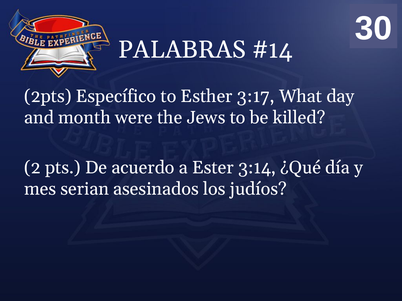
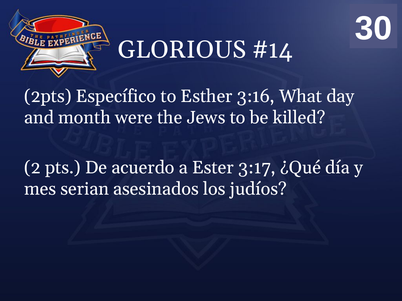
PALABRAS: PALABRAS -> GLORIOUS (182, 50)
3:17: 3:17 -> 3:16 (256, 96)
3:14: 3:14 -> 3:17 (257, 168)
